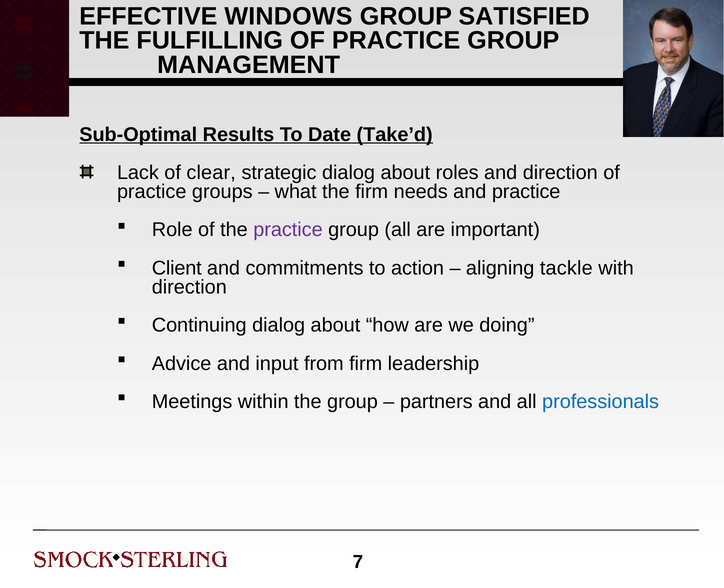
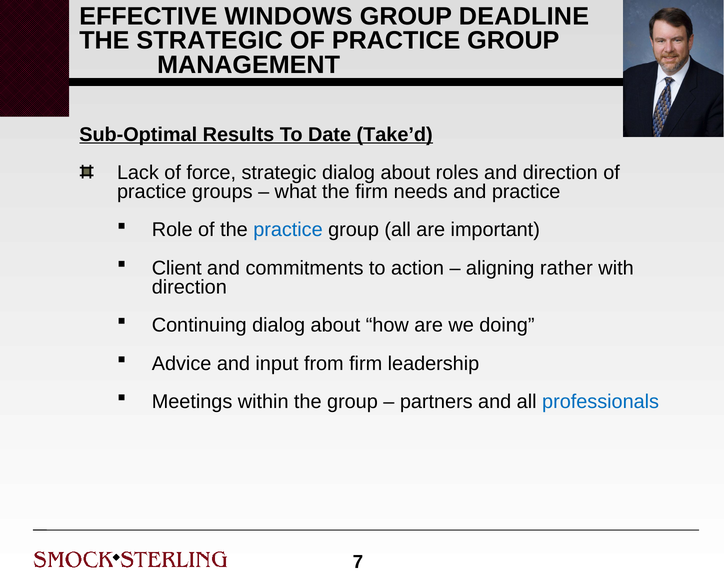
SATISFIED: SATISFIED -> DEADLINE (524, 16)
THE FULFILLING: FULFILLING -> STRATEGIC (210, 41)
clear: clear -> force (211, 173)
practice colour: purple -> blue (288, 230)
tackle: tackle -> rather (566, 268)
